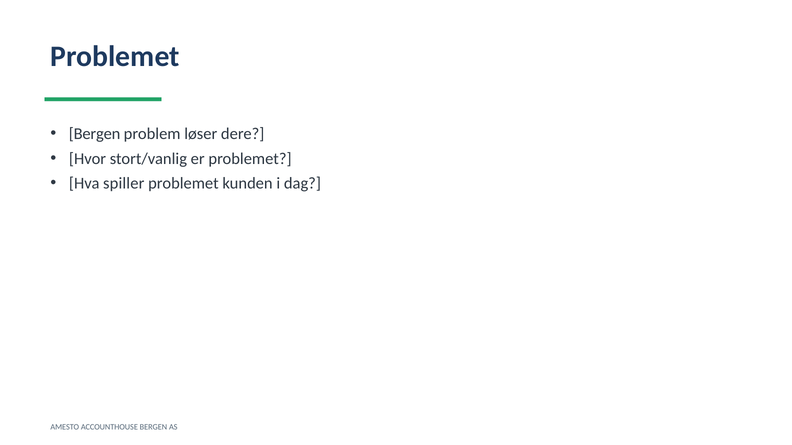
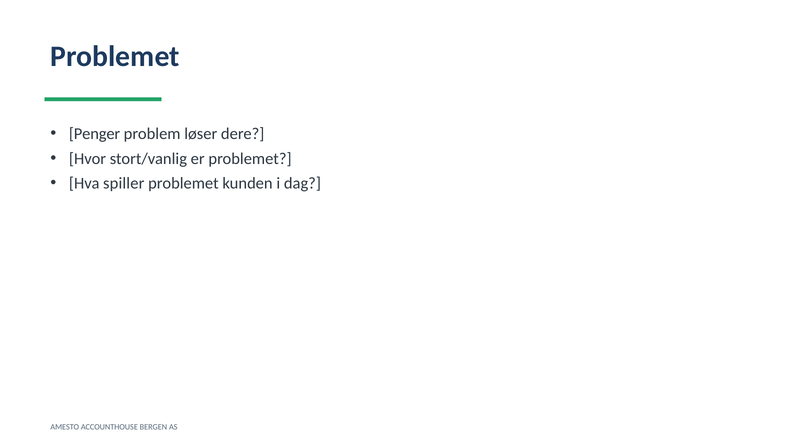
Bergen: Bergen -> Penger (95, 134)
